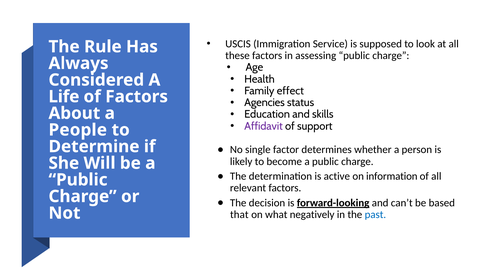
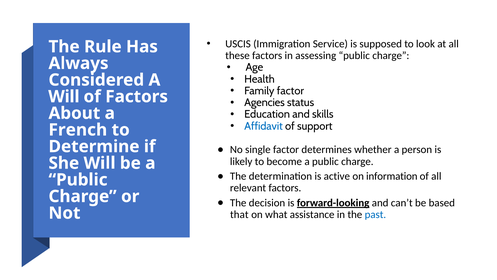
Family effect: effect -> factor (290, 91)
Life: Life -> Will (64, 96)
Affidavit colour: purple -> blue (264, 126)
People: People -> French (78, 130)
negatively: negatively -> assistance (312, 214)
